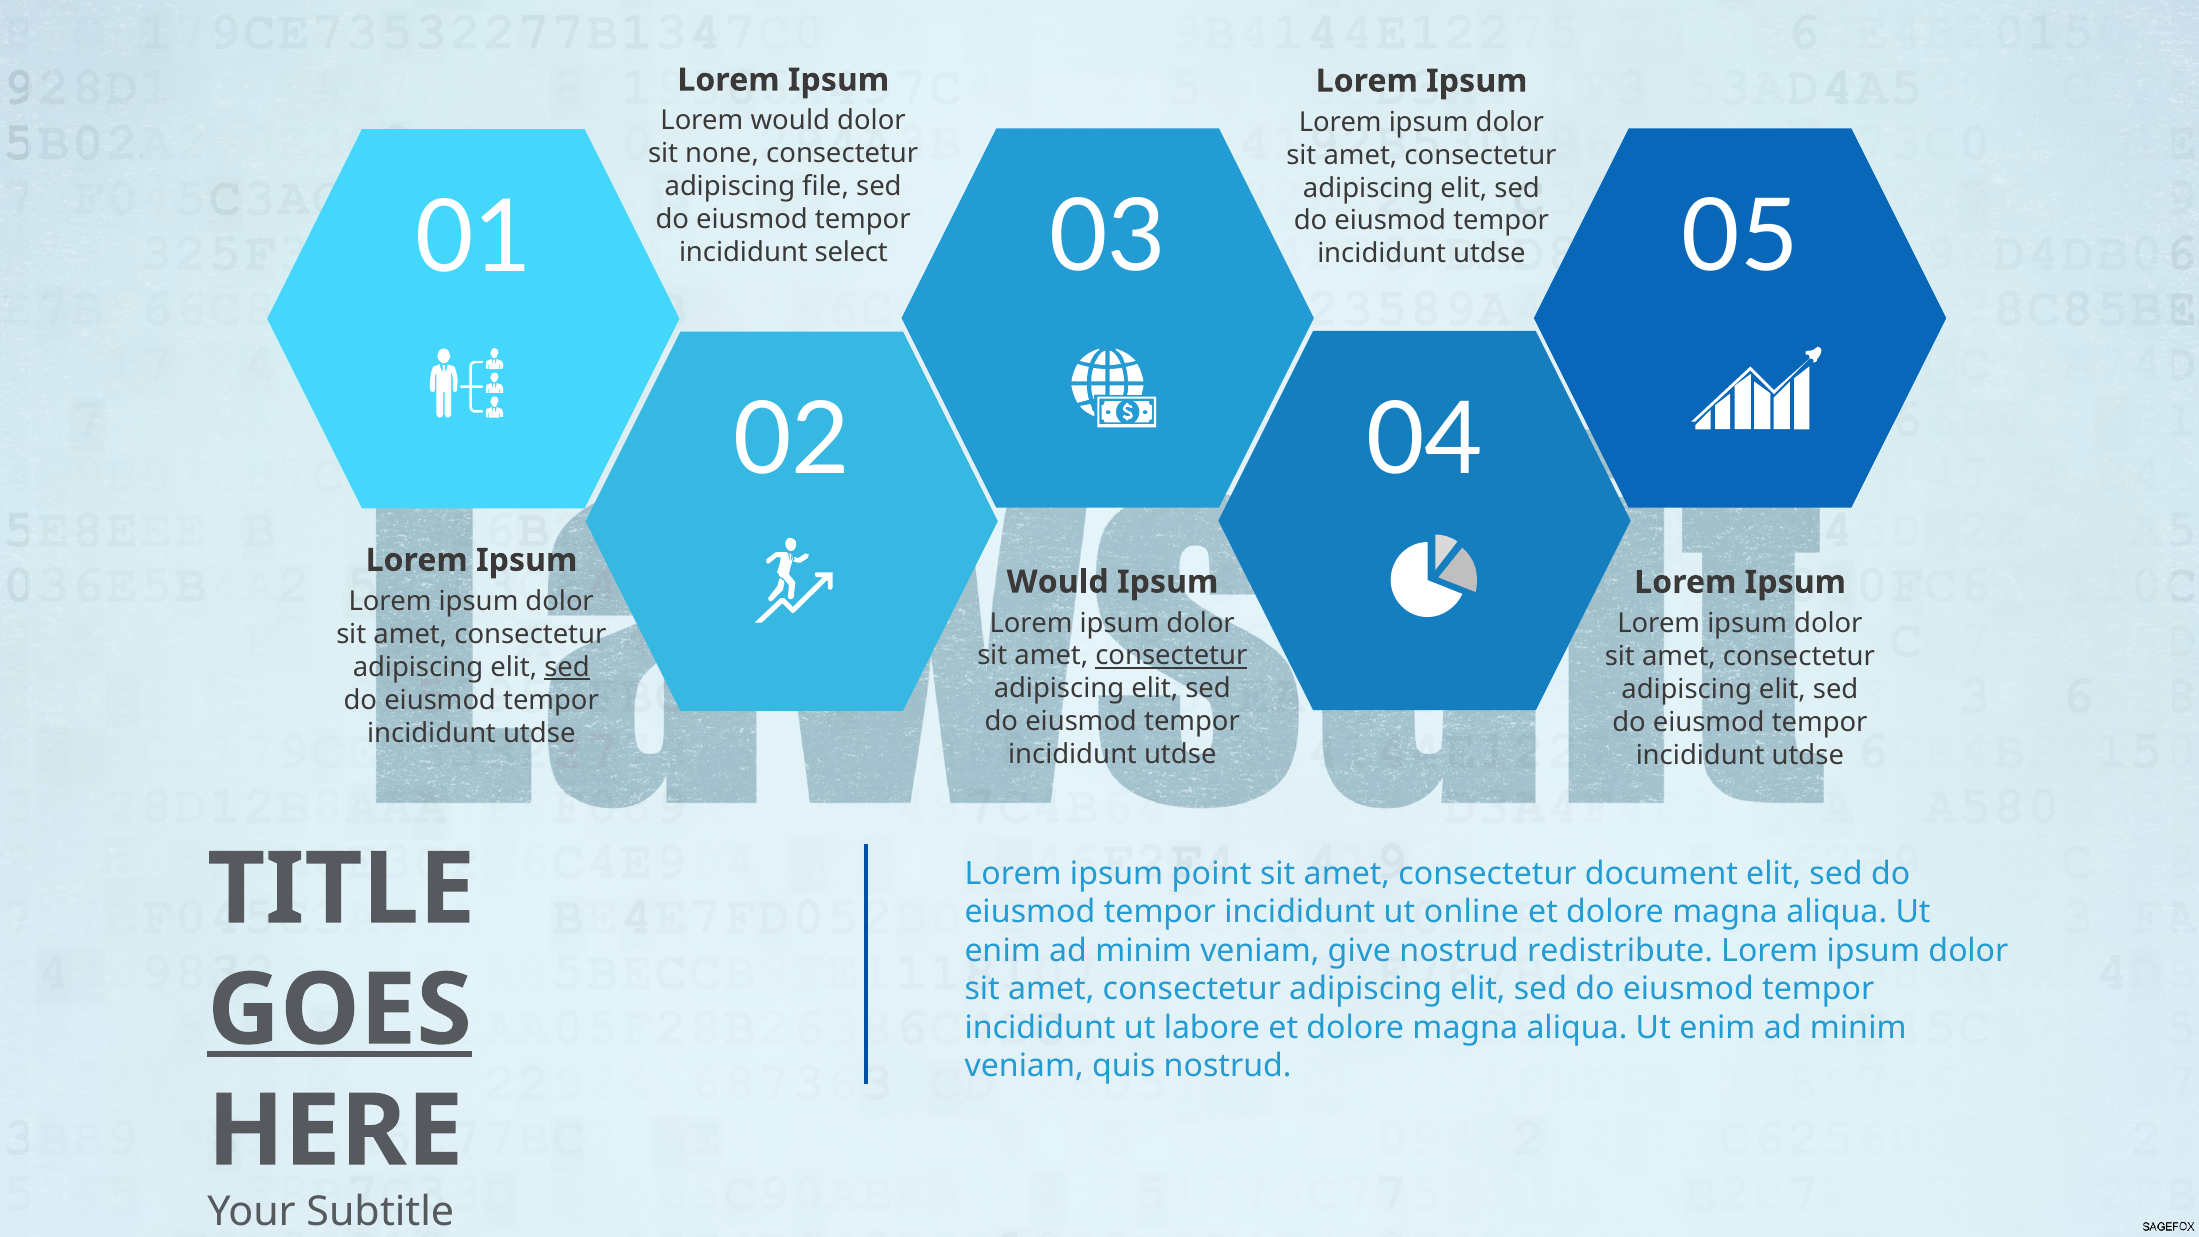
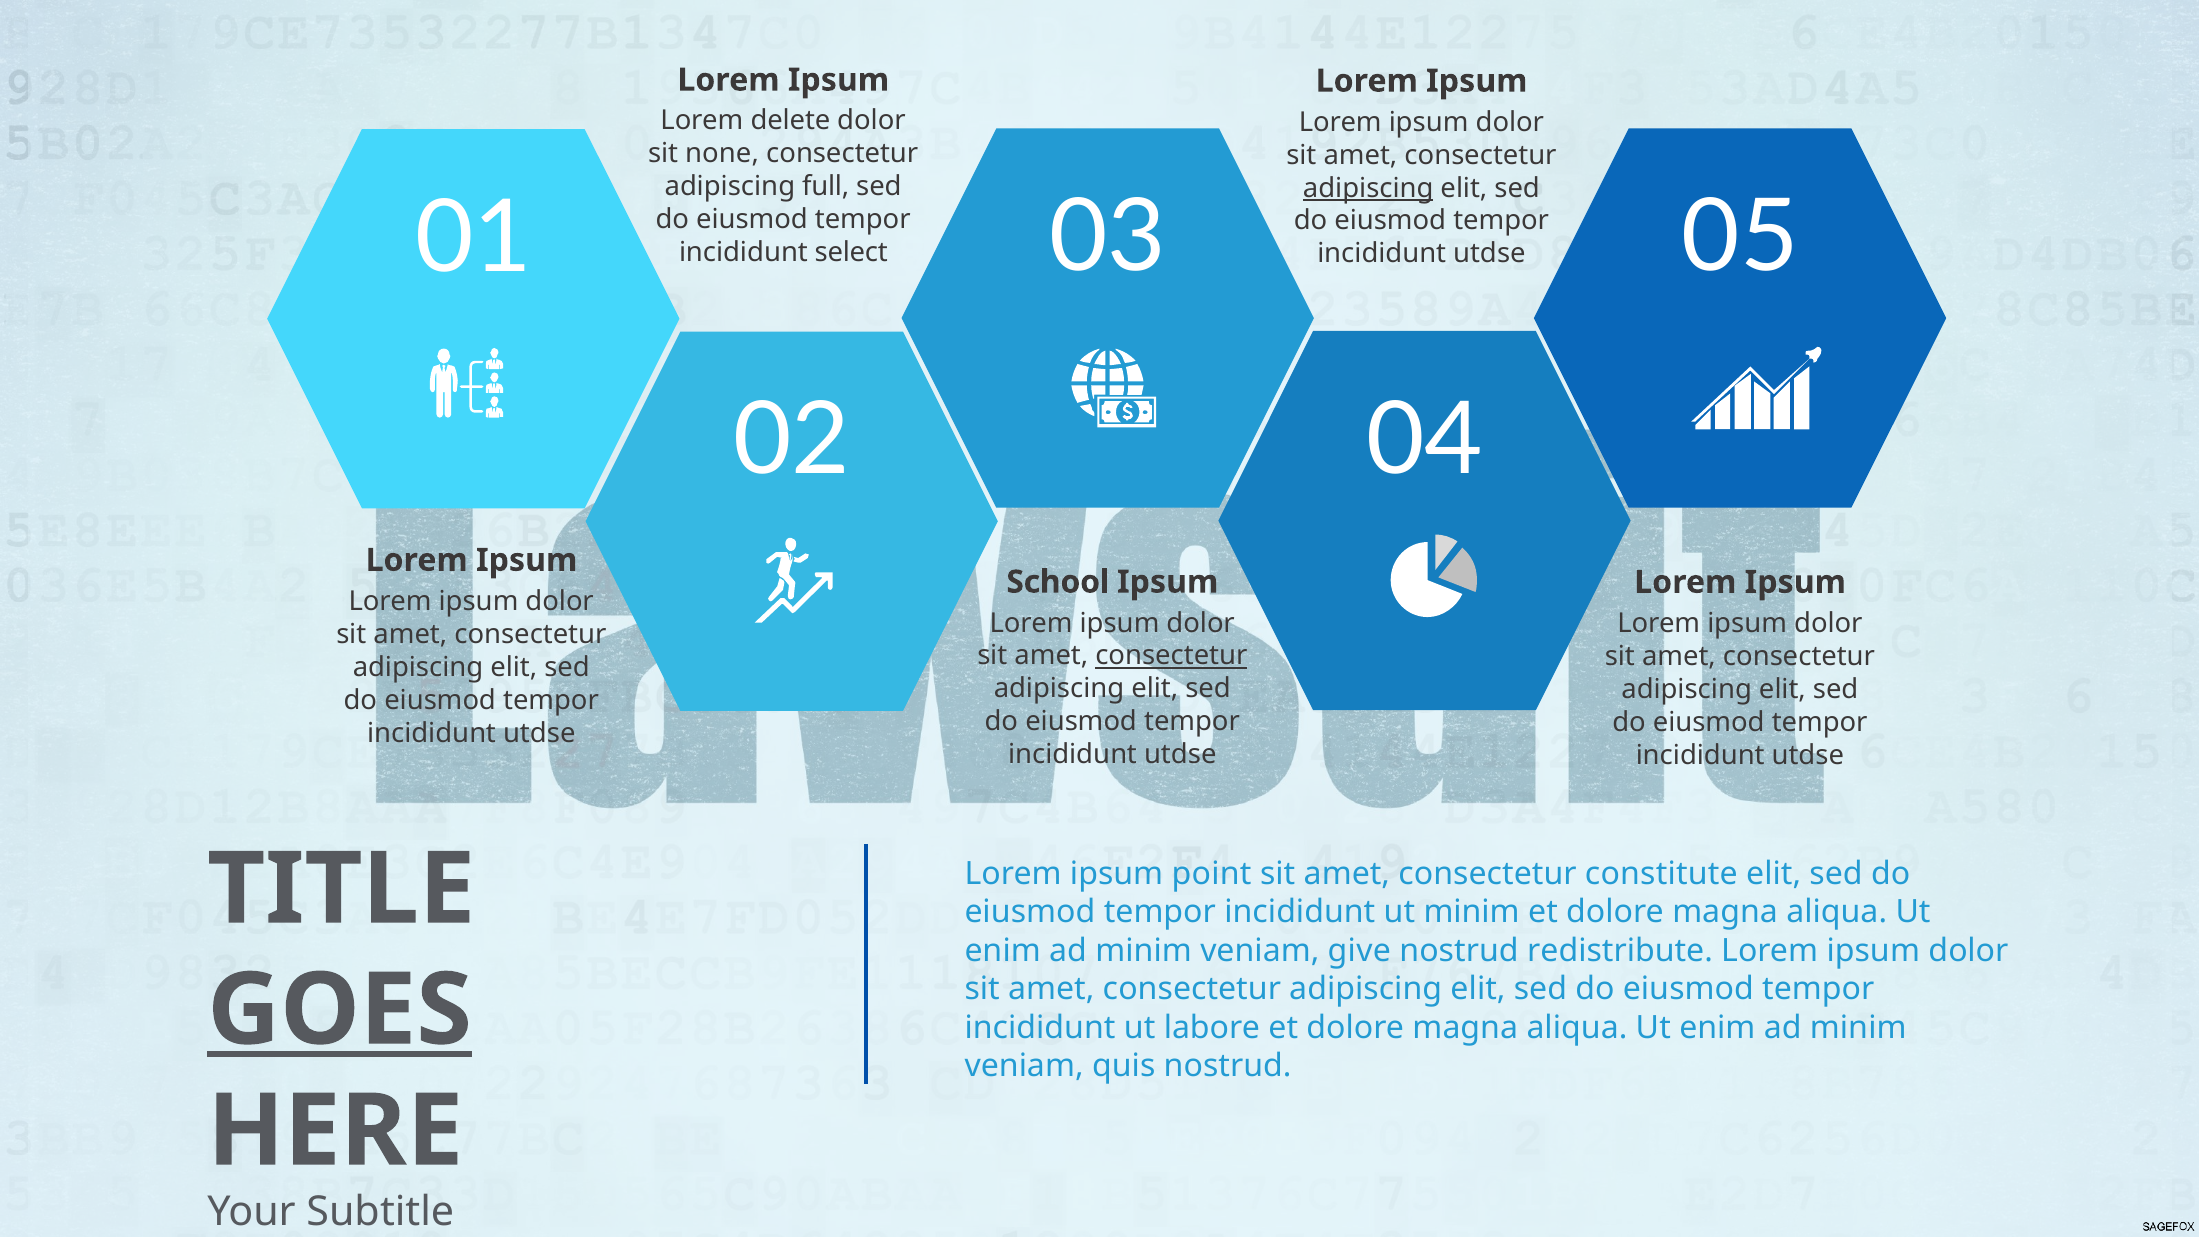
Lorem would: would -> delete (790, 121)
file: file -> full (826, 187)
adipiscing underline: none -> present (1368, 188)
Would: Would -> School (1058, 582)
sed underline: present -> none (567, 667)
document: document -> constitute (1661, 873)
ut online: online -> minim (1472, 912)
